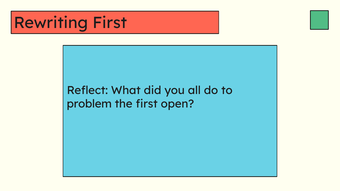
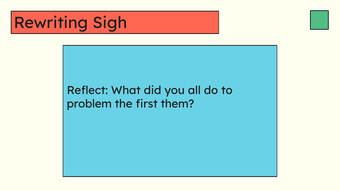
Rewriting First: First -> Sigh (110, 23)
open: open -> them (177, 104)
